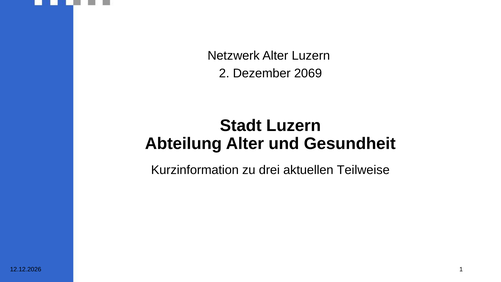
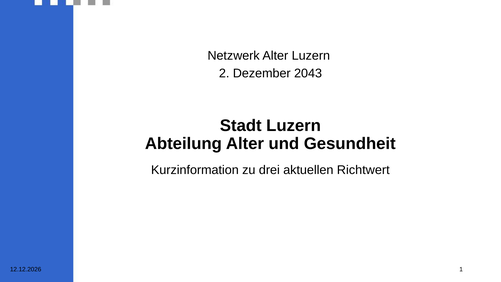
2069: 2069 -> 2043 (308, 73)
Teilweise: Teilweise -> Richtwert (363, 170)
